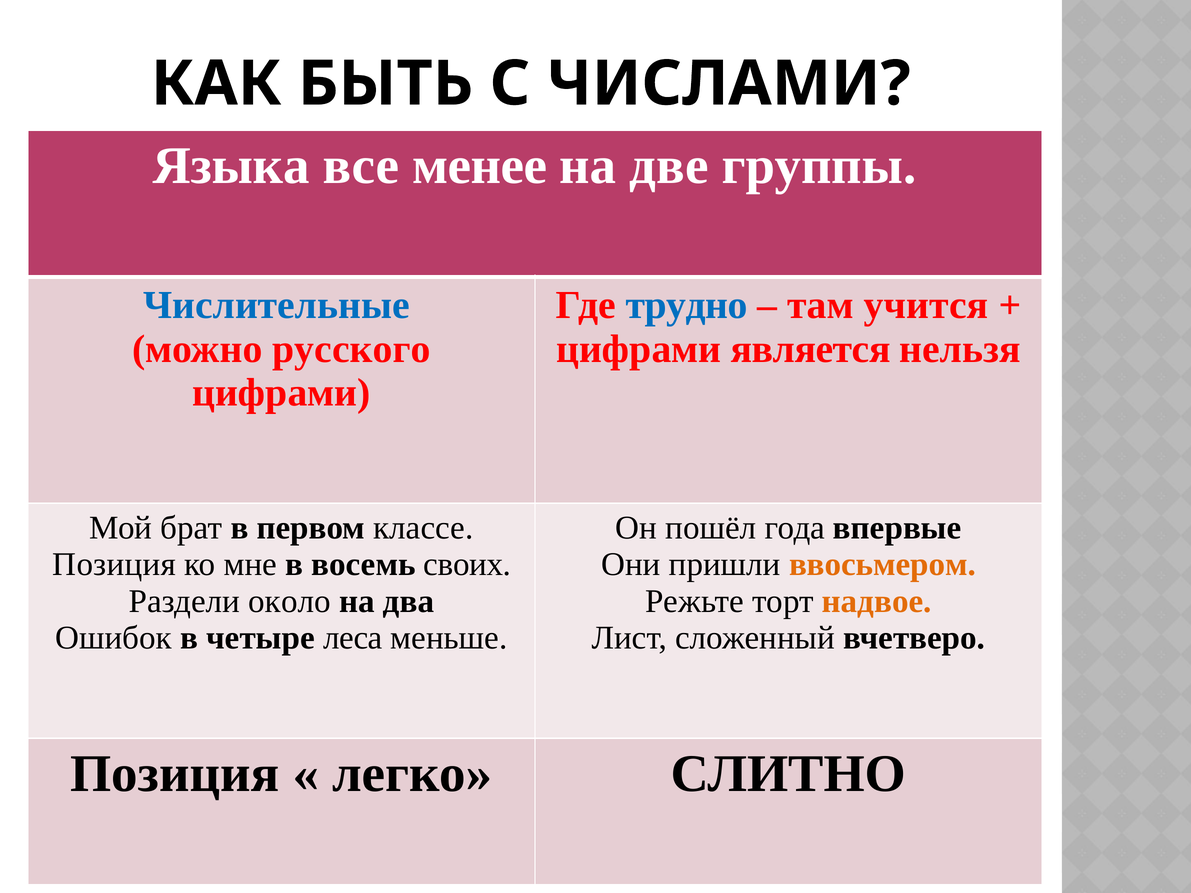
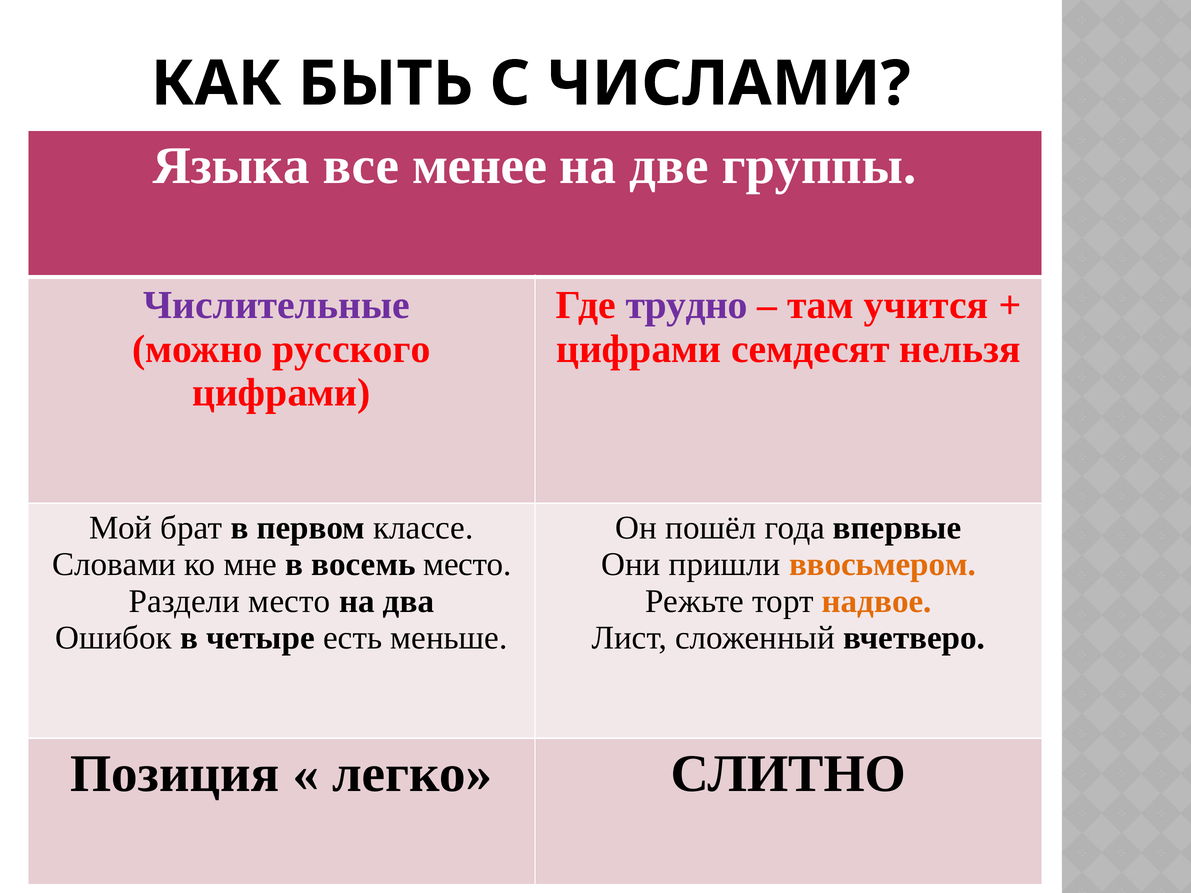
Числительные colour: blue -> purple (276, 305)
трудно colour: blue -> purple (687, 305)
является: является -> семдесят (810, 349)
Позиция: Позиция -> Словами (114, 565)
восемь своих: своих -> место (467, 565)
Раздели около: около -> место (289, 601)
леса: леса -> есть (353, 638)
